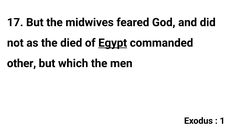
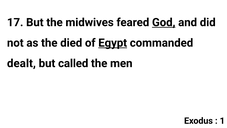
God underline: none -> present (164, 22)
other: other -> dealt (21, 63)
which: which -> called (73, 63)
